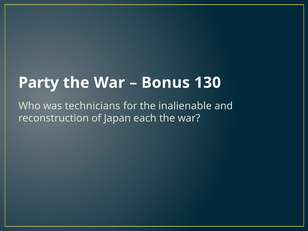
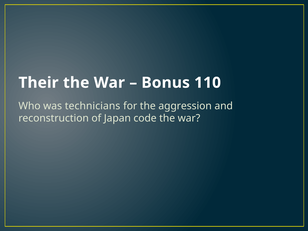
Party: Party -> Their (39, 83)
130: 130 -> 110 (208, 83)
inalienable: inalienable -> aggression (185, 106)
each: each -> code (145, 118)
